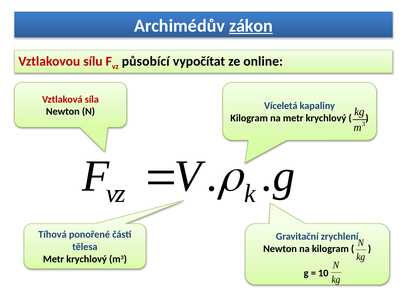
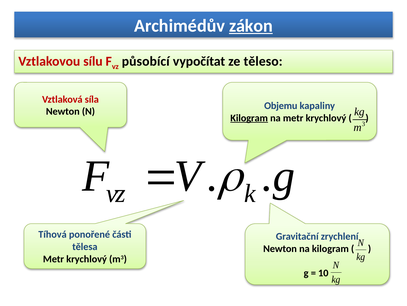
online: online -> těleso (263, 61)
Víceletá: Víceletá -> Objemu (281, 106)
Kilogram underline: none -> present (249, 118)
